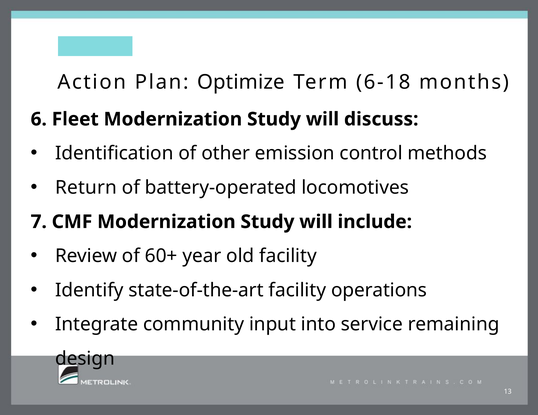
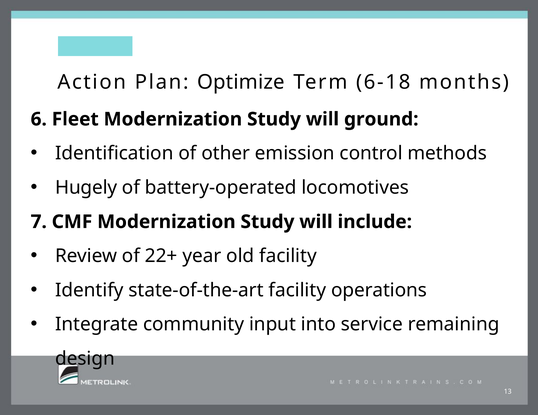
discuss: discuss -> ground (381, 119)
Return: Return -> Hugely (86, 188)
60+: 60+ -> 22+ (161, 256)
